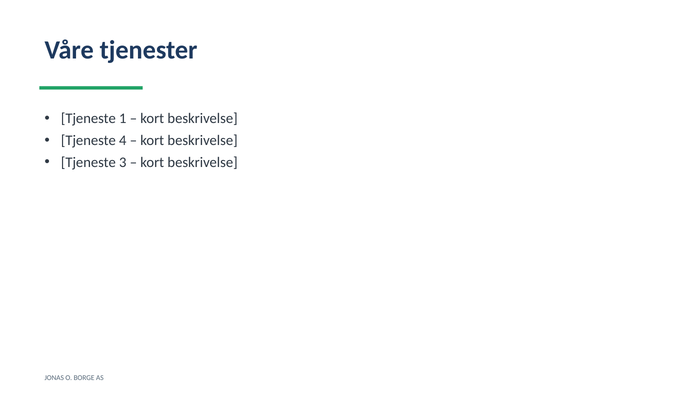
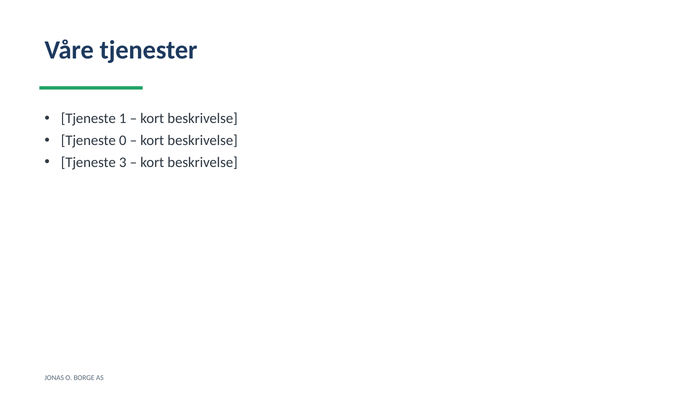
4: 4 -> 0 (123, 140)
